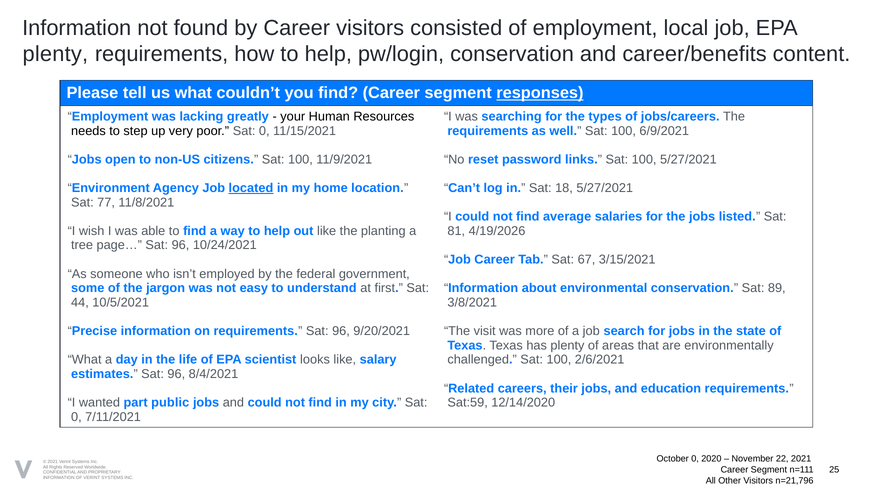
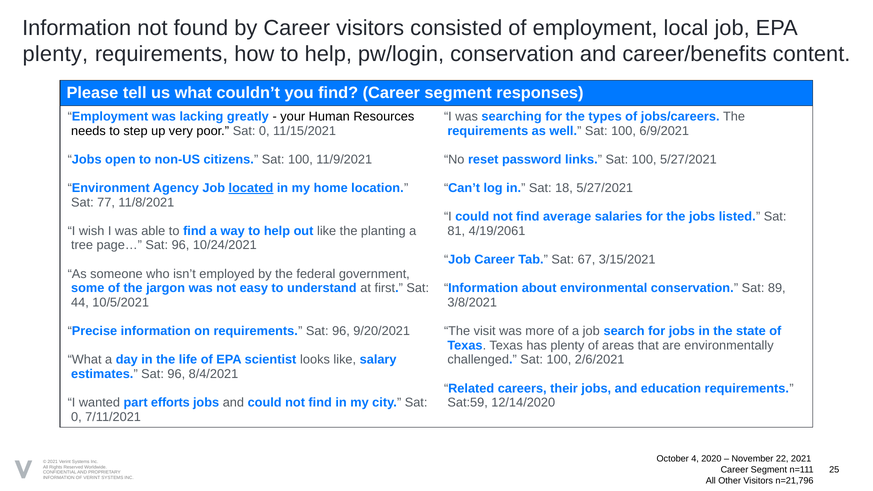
responses underline: present -> none (540, 93)
4/19/2026: 4/19/2026 -> 4/19/2061 (497, 231)
public: public -> efforts (170, 403)
October 0: 0 -> 4 (695, 459)
